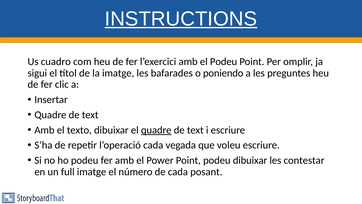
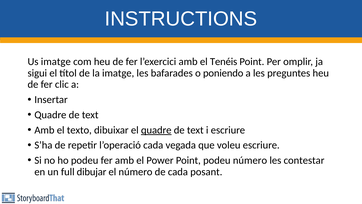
INSTRUCTIONS underline: present -> none (181, 19)
Us cuadro: cuadro -> imatge (56, 62)
el Podeu: Podeu -> Tenéis (224, 62)
podeu dibuixar: dibuixar -> número (250, 160)
full imatge: imatge -> dibujar (92, 172)
